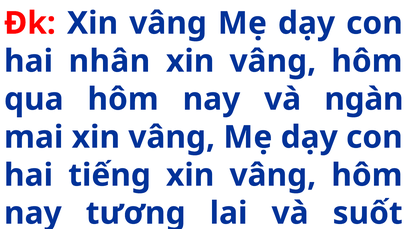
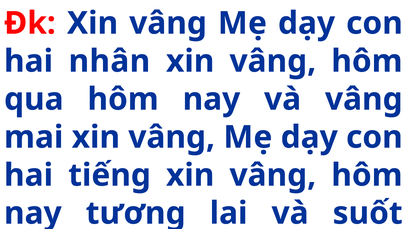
và ngàn: ngàn -> vâng (364, 99)
